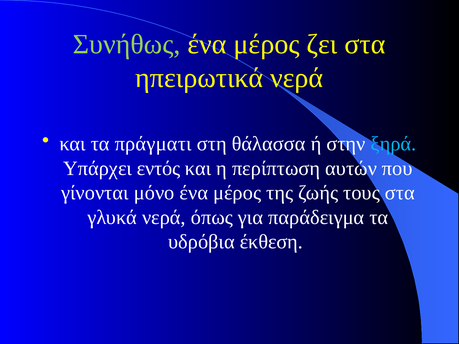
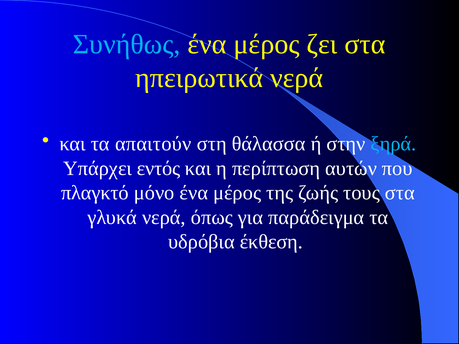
Συνήθως colour: light green -> light blue (127, 44)
πράγματι: πράγματι -> απαιτούν (153, 144)
γίνονται: γίνονται -> πλαγκτό (95, 193)
